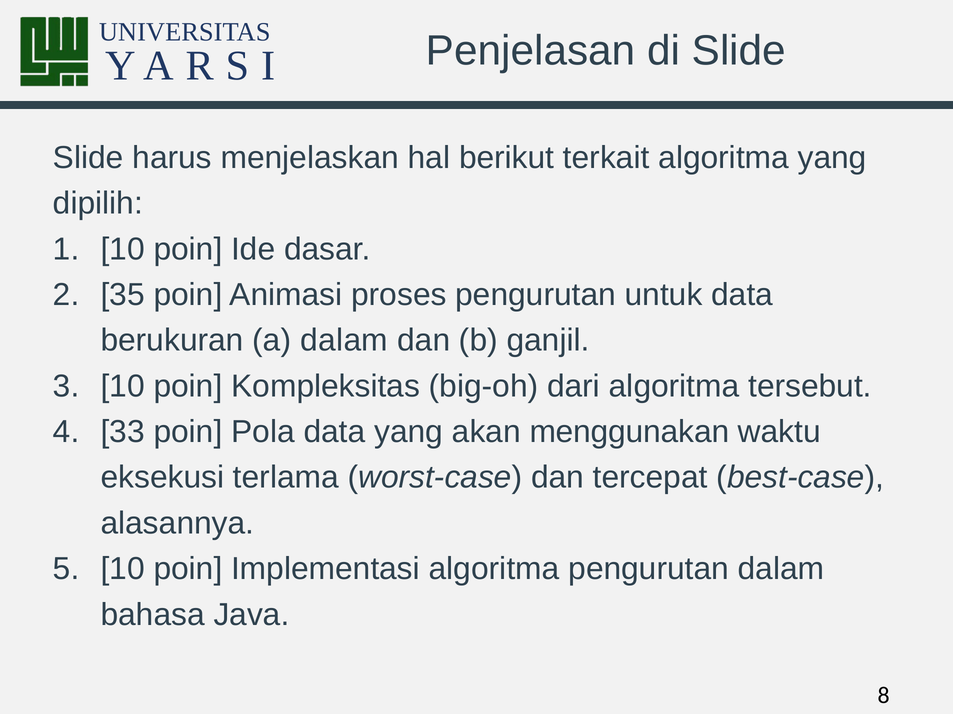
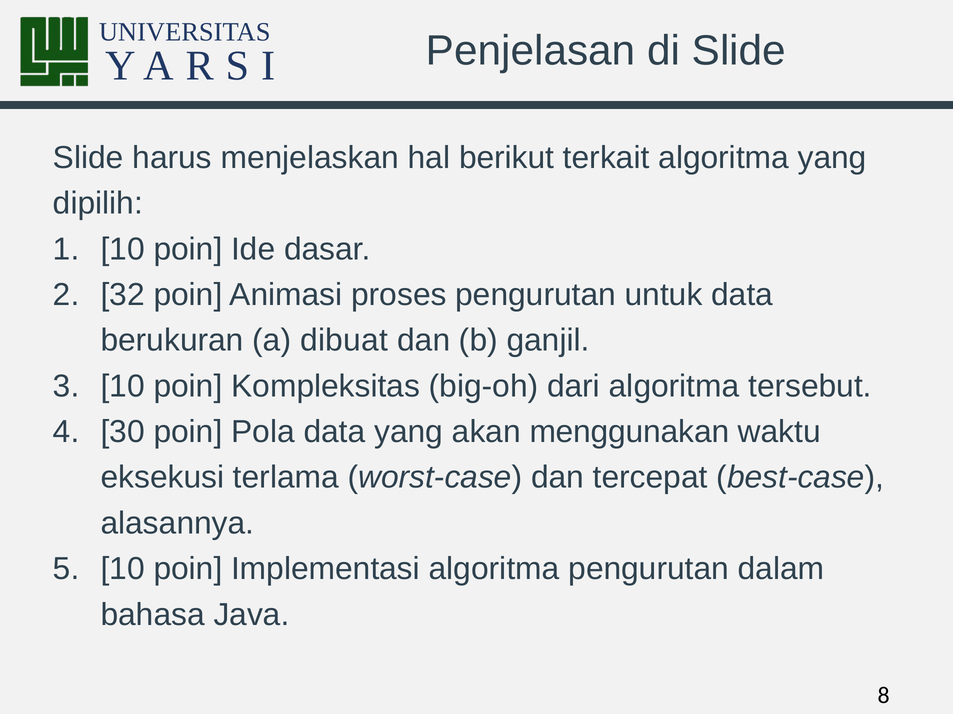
35: 35 -> 32 (123, 295)
a dalam: dalam -> dibuat (344, 341)
33: 33 -> 30 (123, 432)
